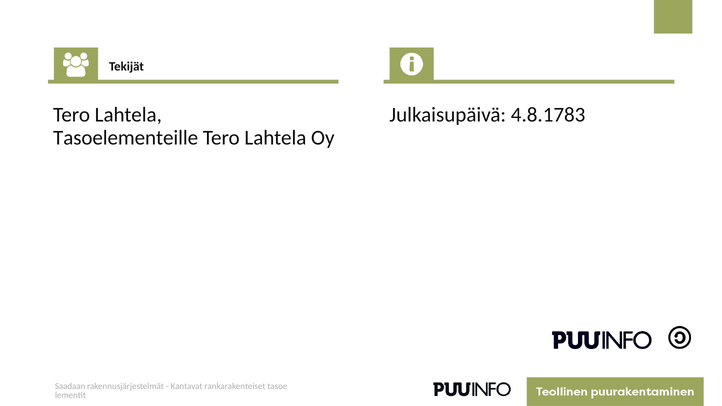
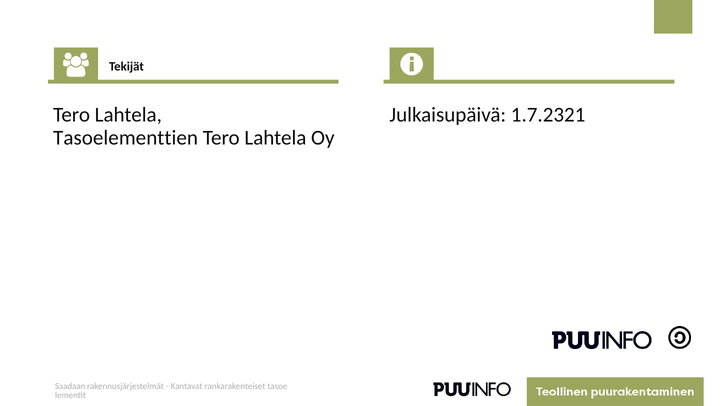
4.8.1783: 4.8.1783 -> 1.7.2321 (548, 115)
Tasoelementeille: Tasoelementeille -> Tasoelementtien (126, 138)
